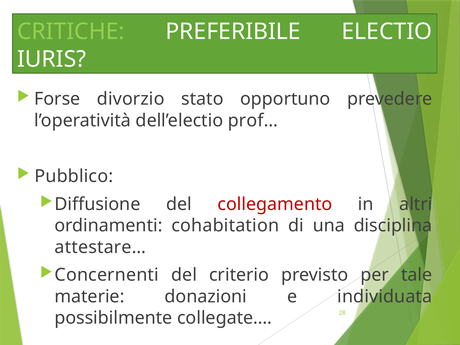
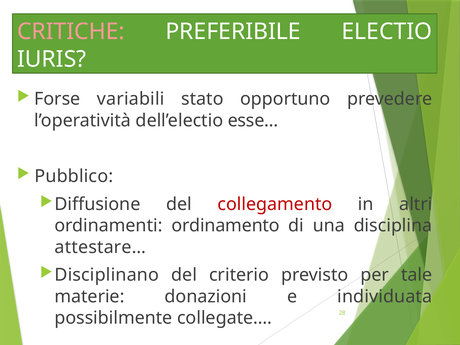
CRITICHE colour: light green -> pink (71, 32)
divorzio: divorzio -> variabili (131, 99)
prof…: prof… -> esse… (253, 121)
cohabitation: cohabitation -> ordinamento (226, 226)
Concernenti: Concernenti -> Disciplinano (107, 275)
